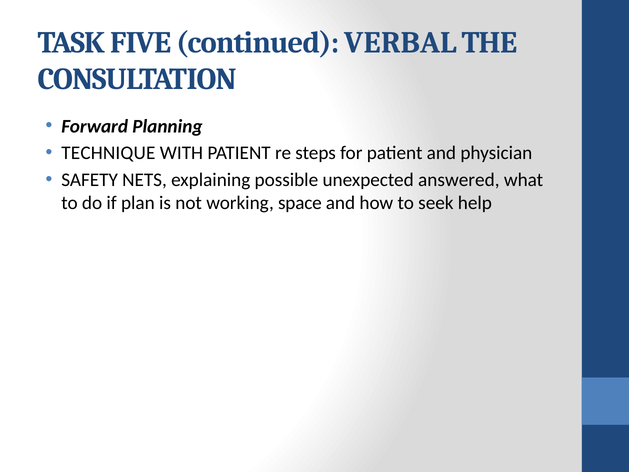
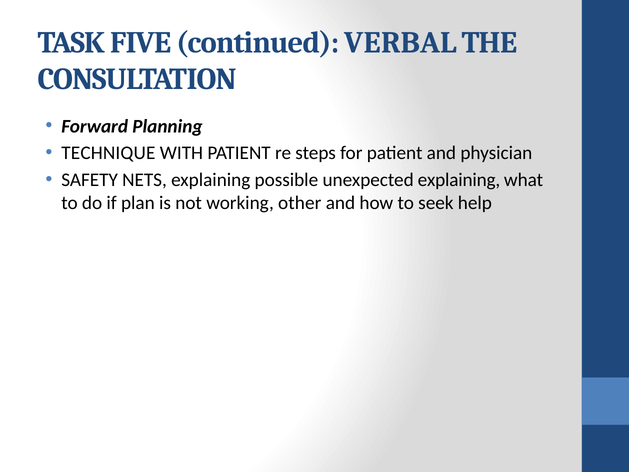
unexpected answered: answered -> explaining (459, 180)
space: space -> other (300, 203)
